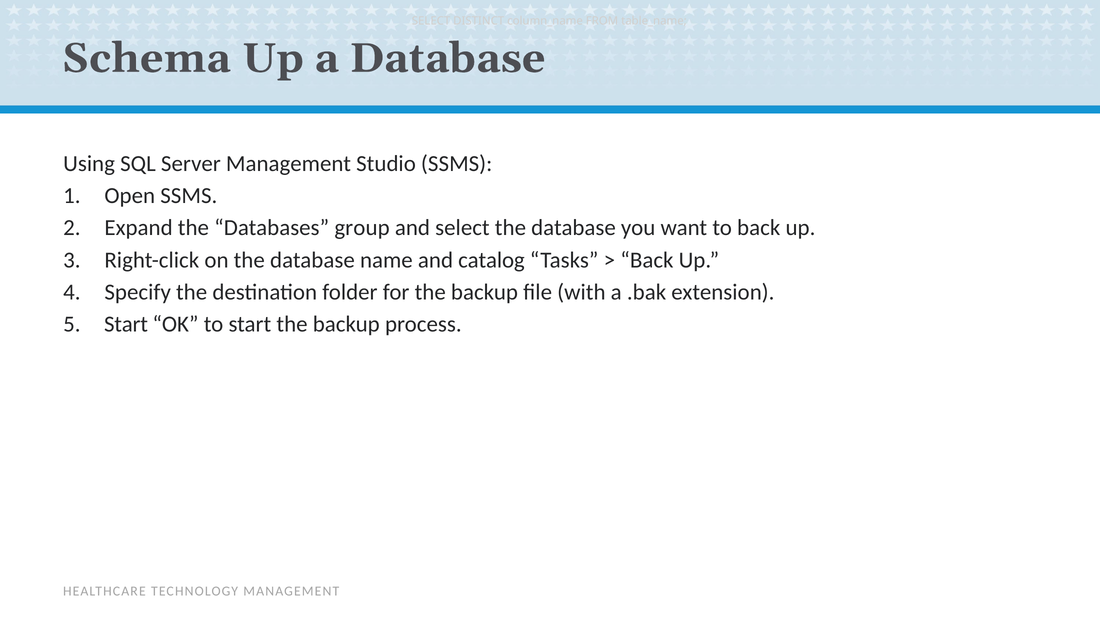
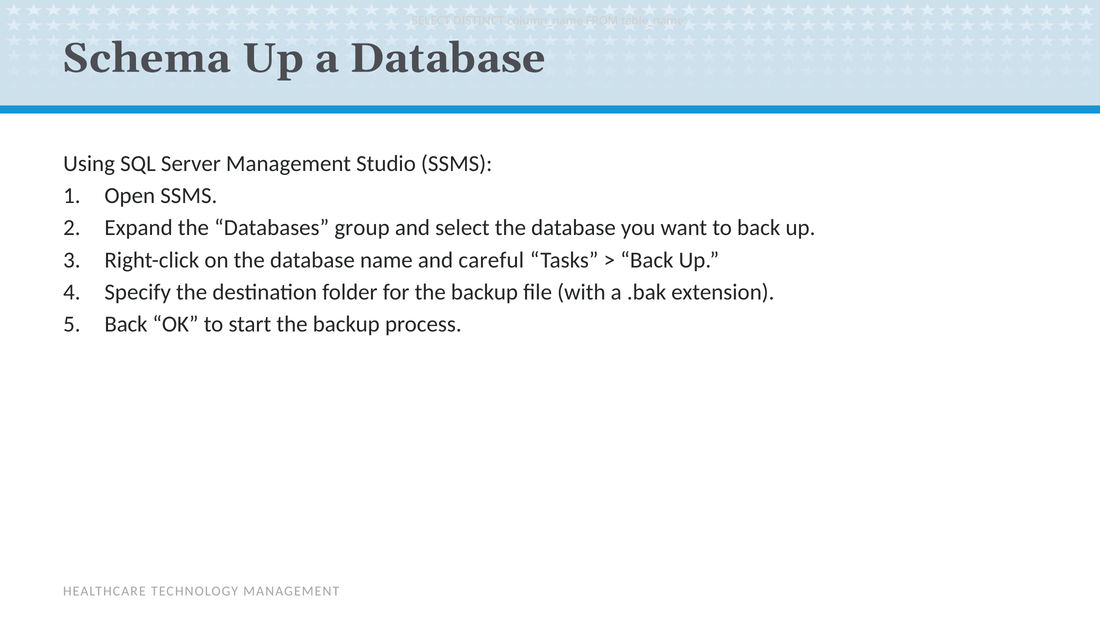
catalog: catalog -> careful (491, 260)
Start: Start -> Back (126, 324)
